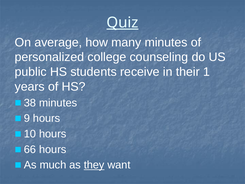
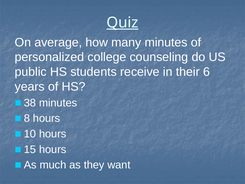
1: 1 -> 6 (206, 72)
9: 9 -> 8 (27, 118)
66: 66 -> 15 (30, 149)
they underline: present -> none (94, 165)
